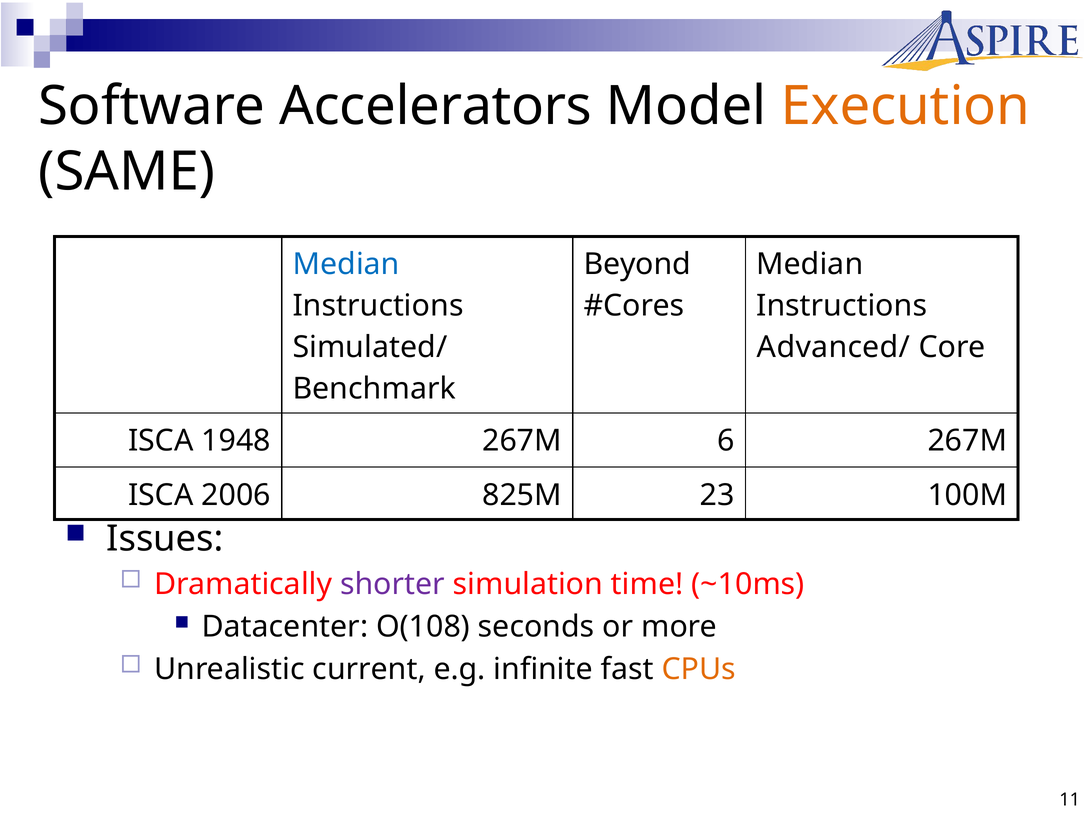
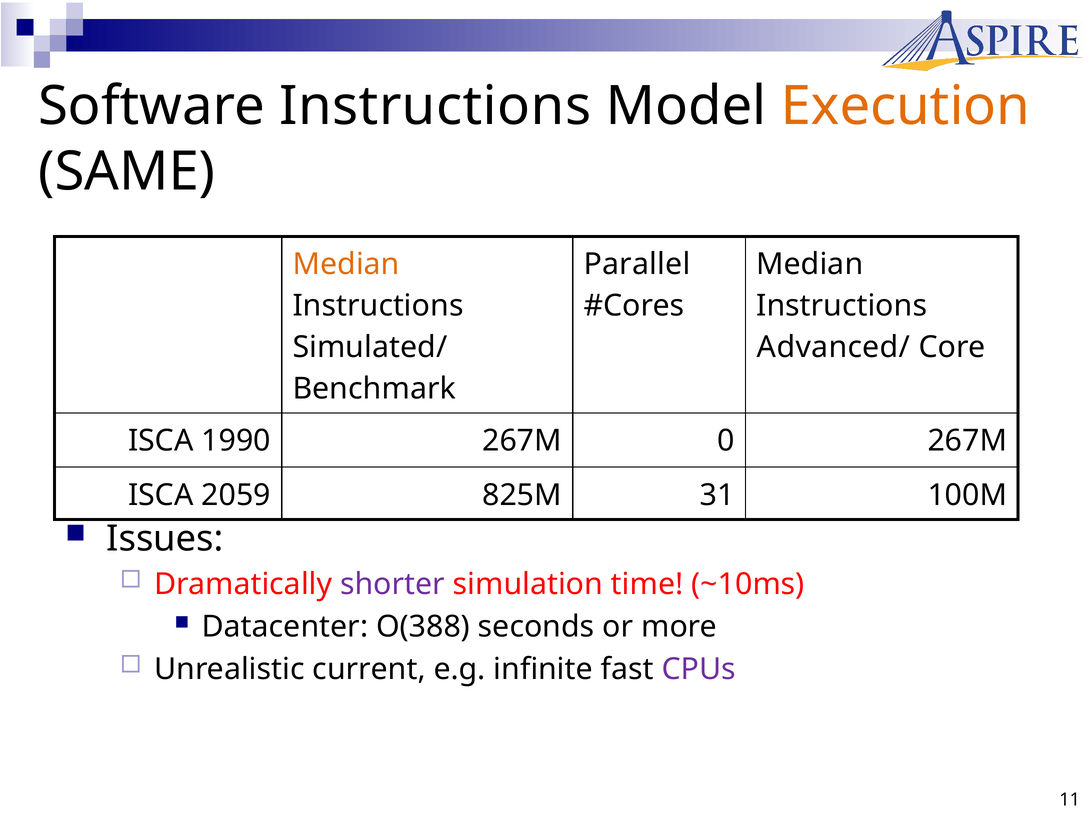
Software Accelerators: Accelerators -> Instructions (435, 107)
Median colour: blue -> orange (346, 264)
Beyond: Beyond -> Parallel (637, 264)
1948: 1948 -> 1990 (236, 441)
6: 6 -> 0 (726, 441)
2006: 2006 -> 2059 (236, 495)
23: 23 -> 31 (717, 495)
O(108: O(108 -> O(388 (423, 627)
CPUs colour: orange -> purple (699, 669)
